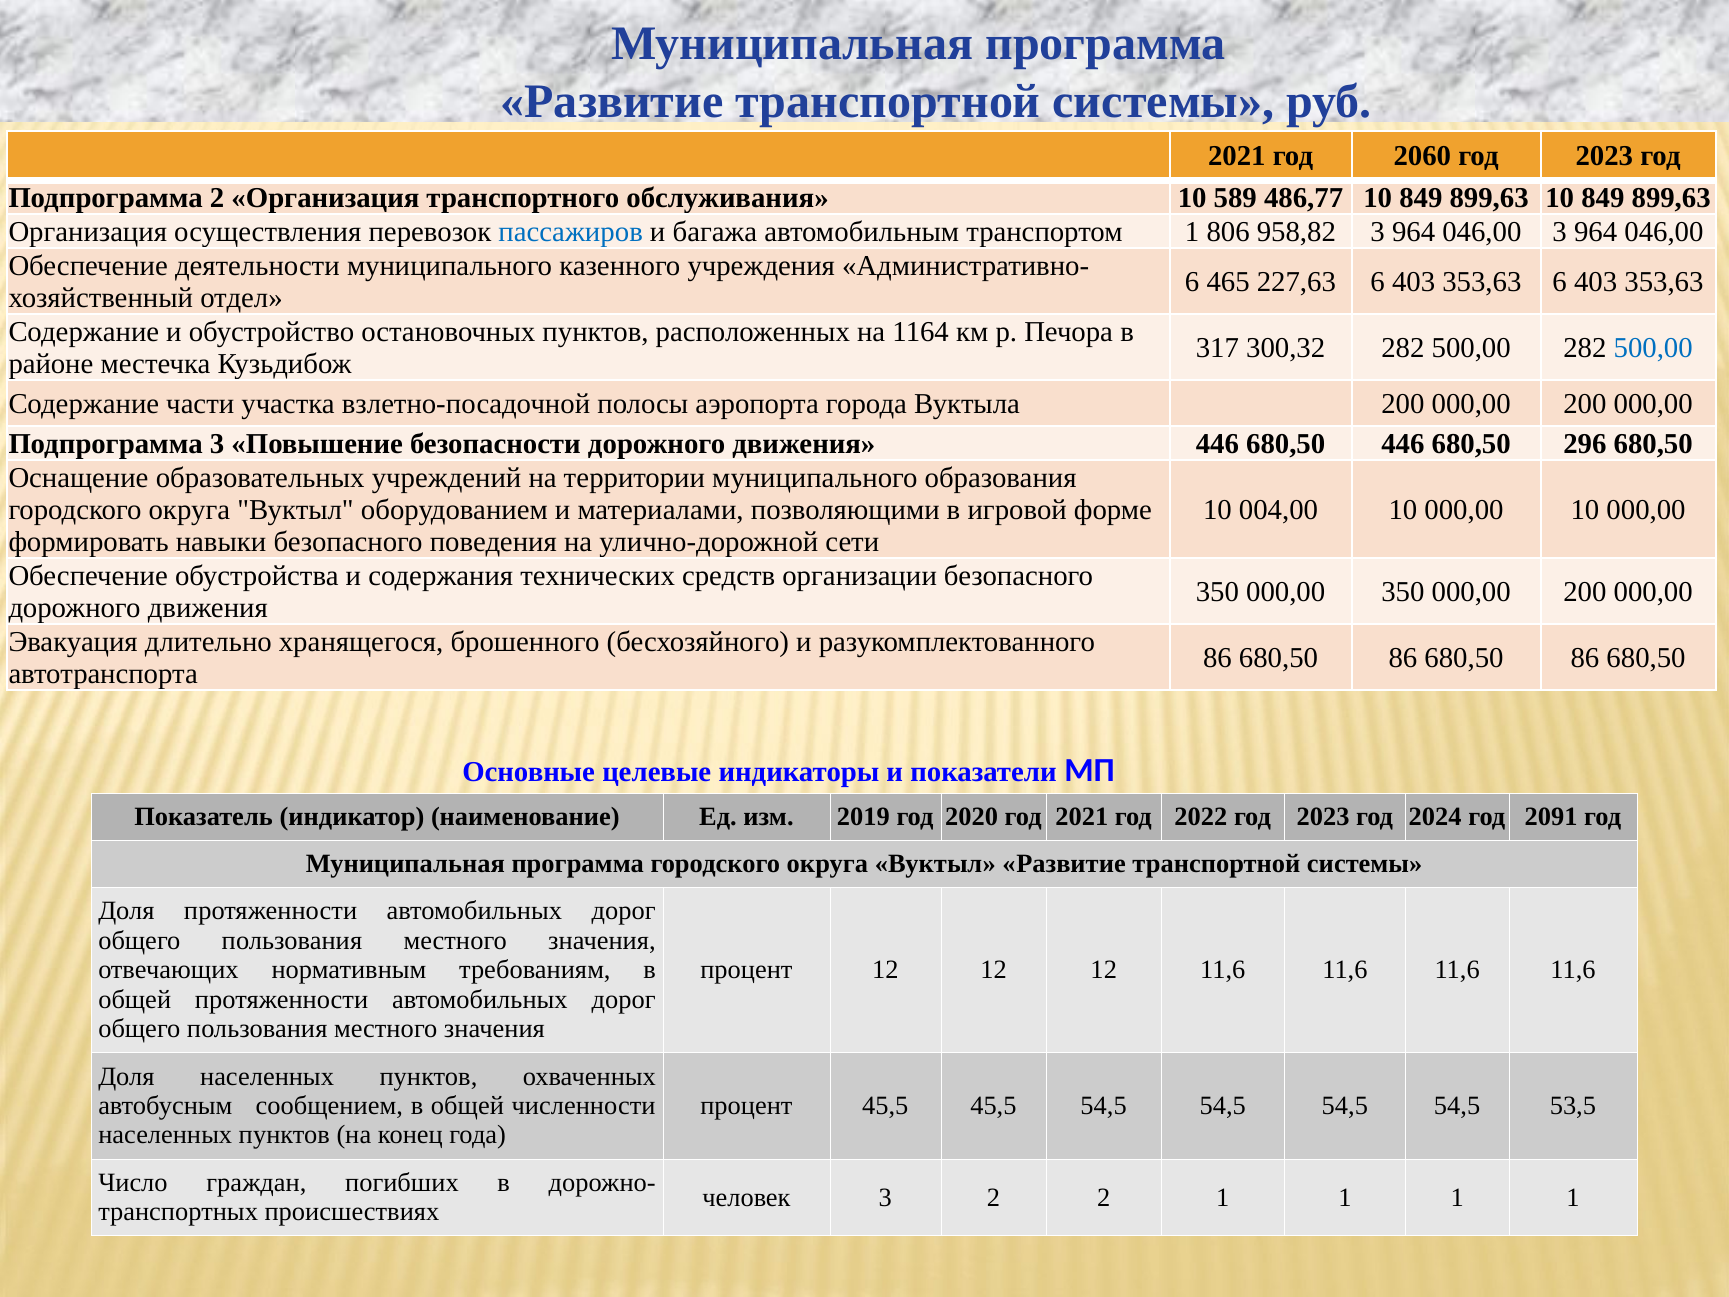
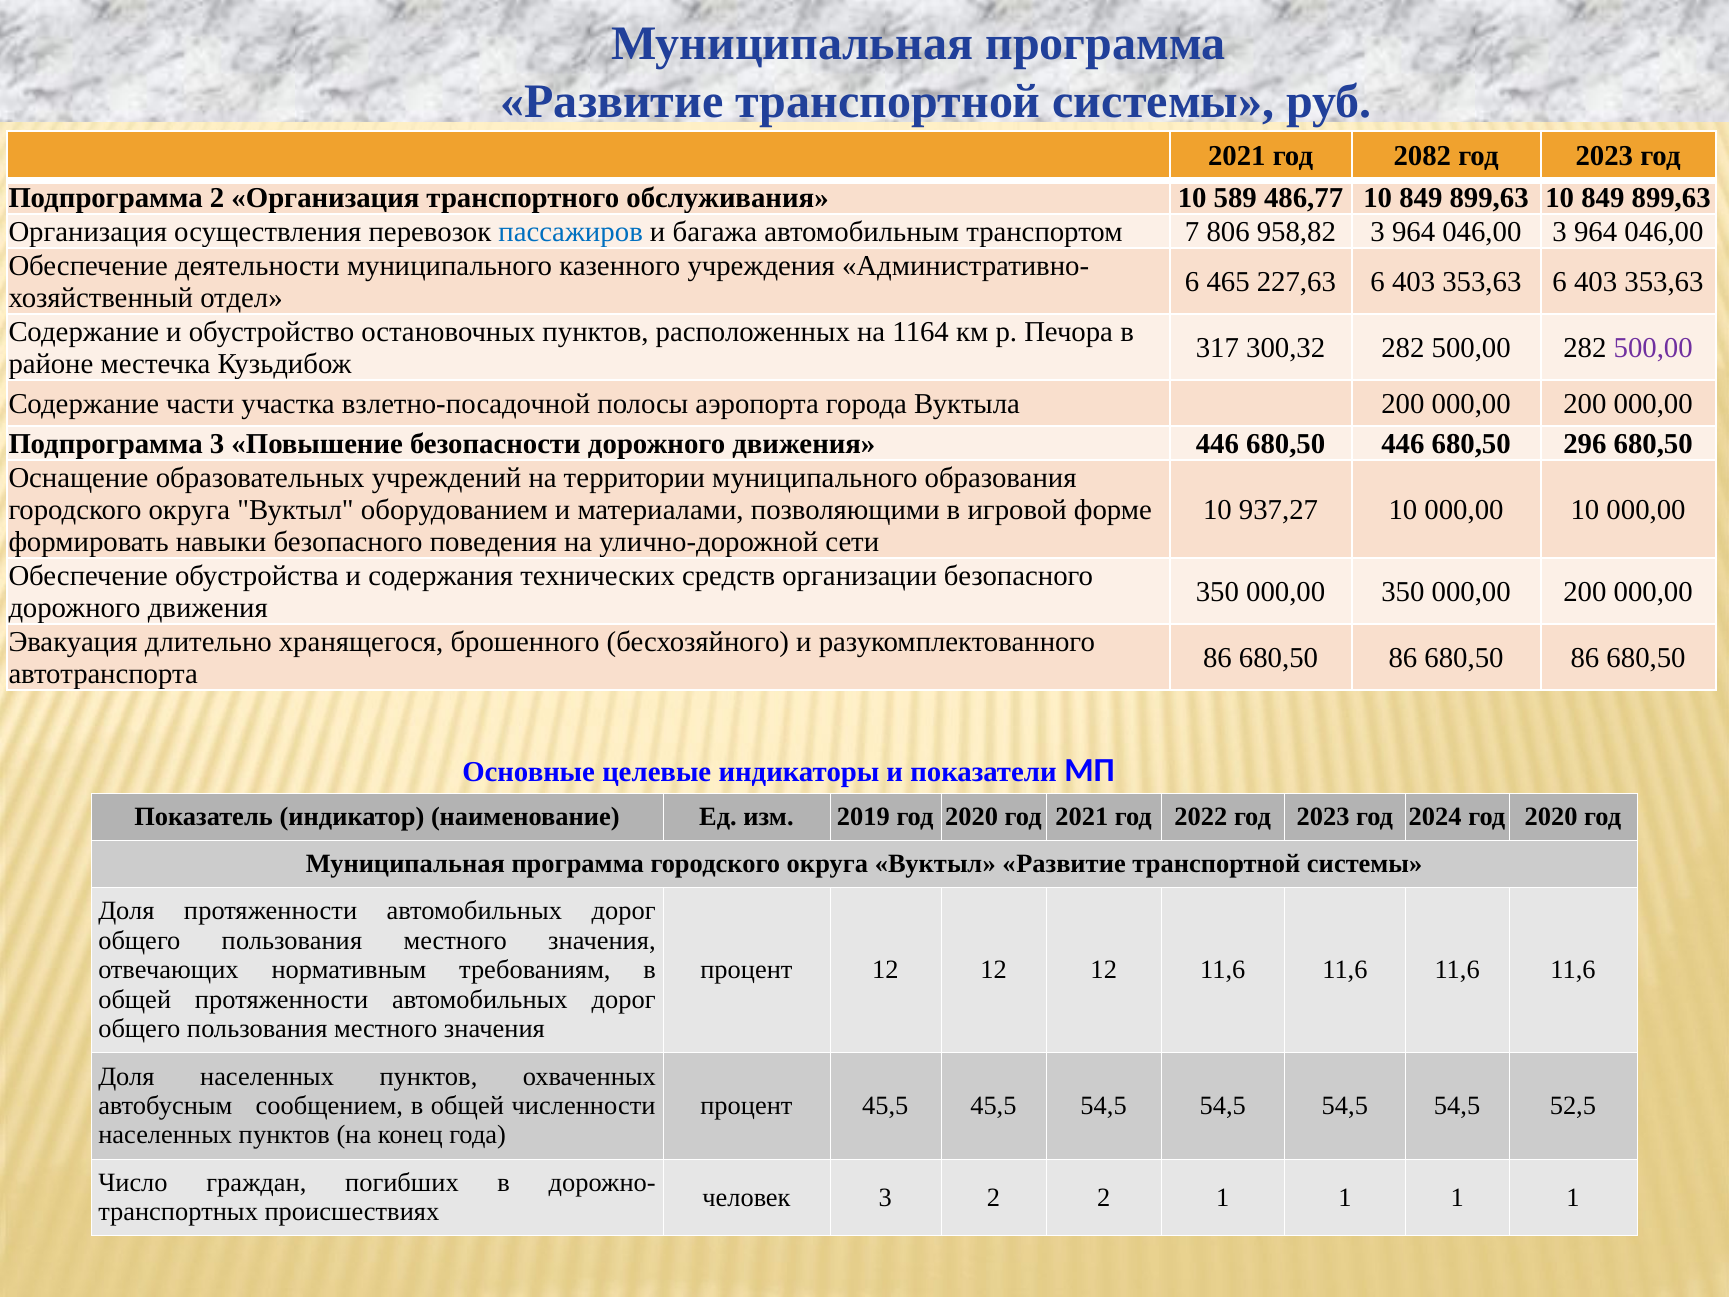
2060: 2060 -> 2082 (1422, 156)
транспортом 1: 1 -> 7 (1192, 232)
500,00 colour: blue -> purple (1653, 348)
004,00: 004,00 -> 937,27 (1279, 510)
2024 год 2091: 2091 -> 2020 (1551, 817)
53,5: 53,5 -> 52,5 (1573, 1106)
